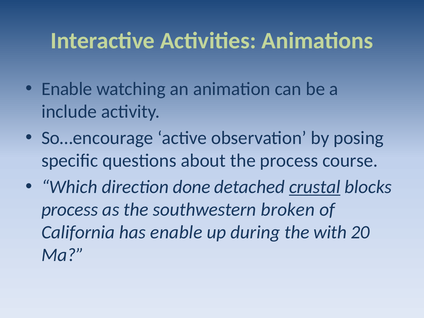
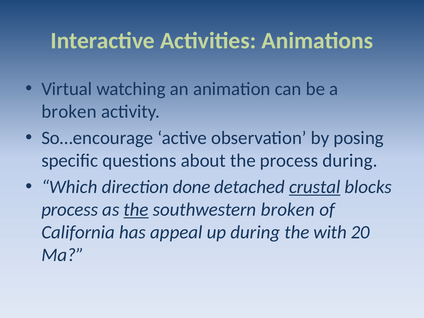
Enable: Enable -> Virtual (67, 89)
include: include -> broken (69, 112)
process course: course -> during (350, 161)
the underline: none -> present (136, 210)
has enable: enable -> appeal (176, 232)
